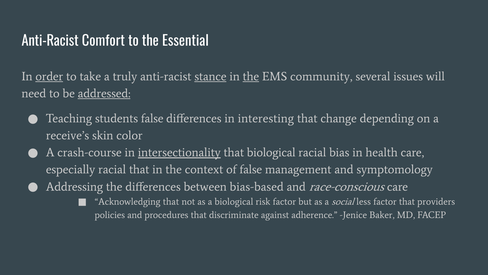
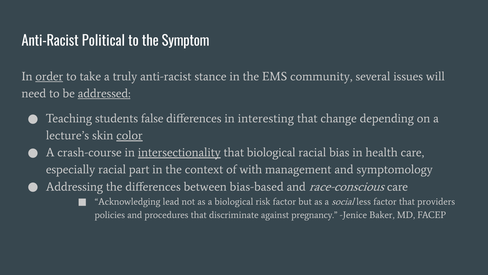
Comfort: Comfort -> Political (103, 41)
Essential: Essential -> Symptom (186, 41)
stance underline: present -> none (210, 76)
the underline: present -> none (251, 76)
receive’s: receive’s -> lecture’s (67, 135)
color underline: none -> present (129, 135)
racial that: that -> part (139, 169)
of false: false -> with (251, 169)
Acknowledging that: that -> lead (171, 201)
adherence: adherence -> pregnancy (314, 215)
